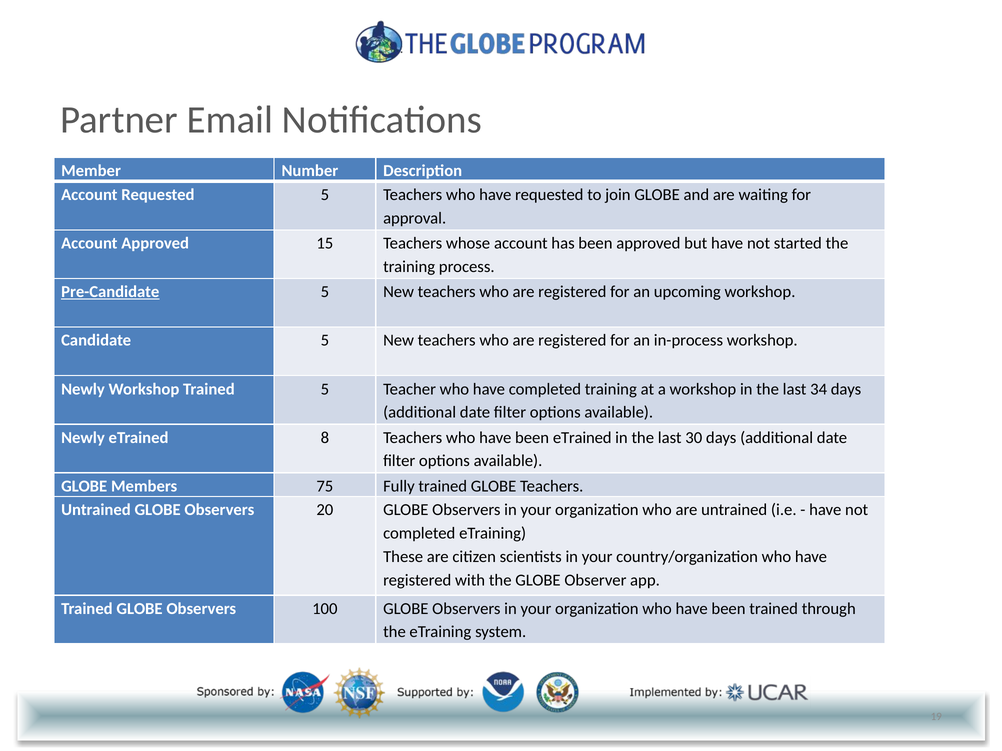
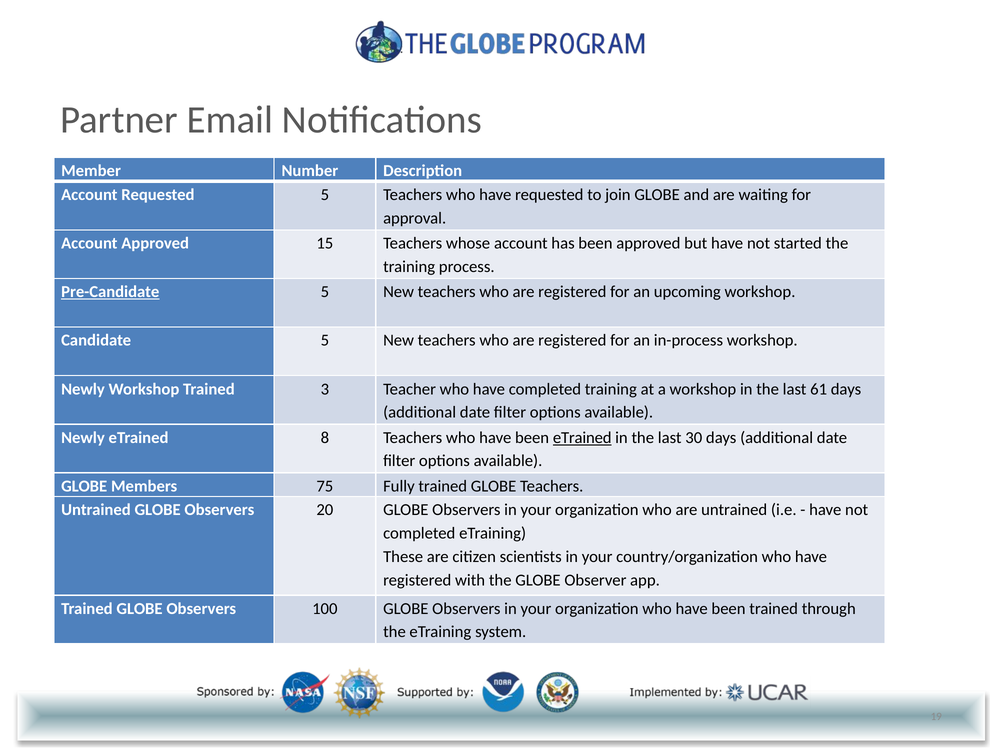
Trained 5: 5 -> 3 (325, 389)
34: 34 -> 61 (819, 389)
eTrained underline: none -> present (582, 438)
